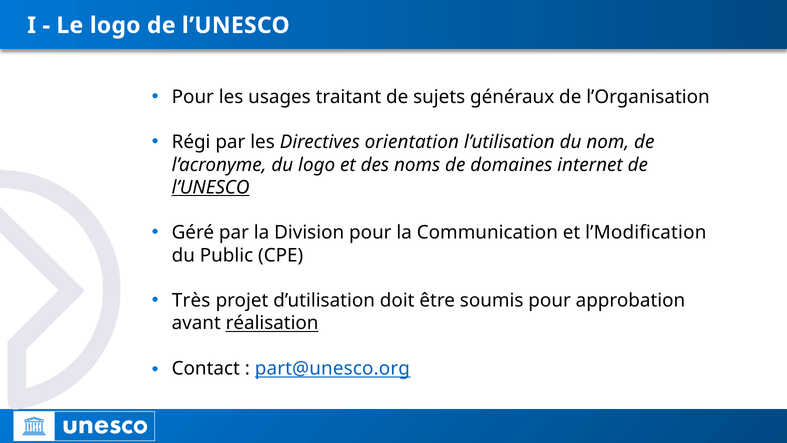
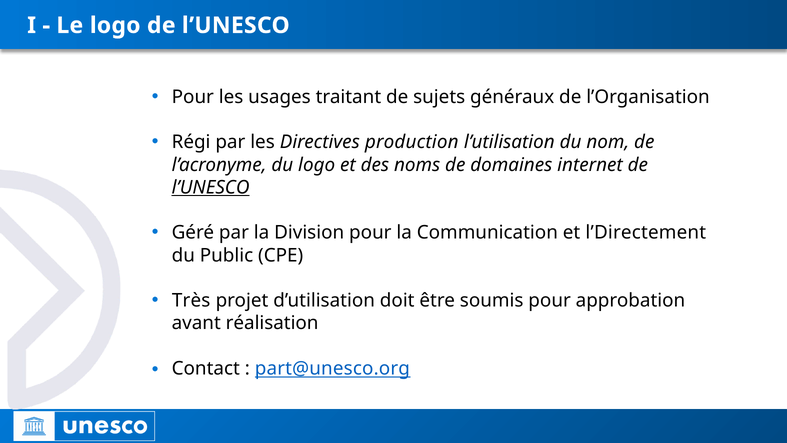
orientation: orientation -> production (412, 142)
l’Modification: l’Modification -> l’Directement (646, 233)
réalisation underline: present -> none (272, 323)
